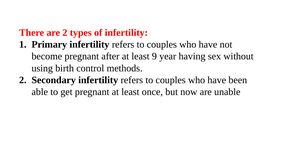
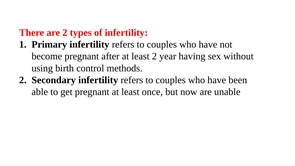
least 9: 9 -> 2 (154, 56)
